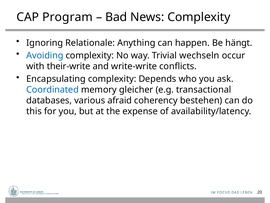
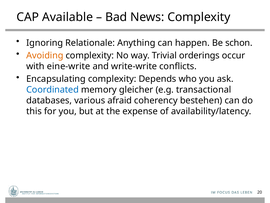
Program: Program -> Available (68, 17)
hängt: hängt -> schon (239, 43)
Avoiding colour: blue -> orange (45, 55)
wechseln: wechseln -> orderings (199, 55)
their-write: their-write -> eine-write (69, 66)
